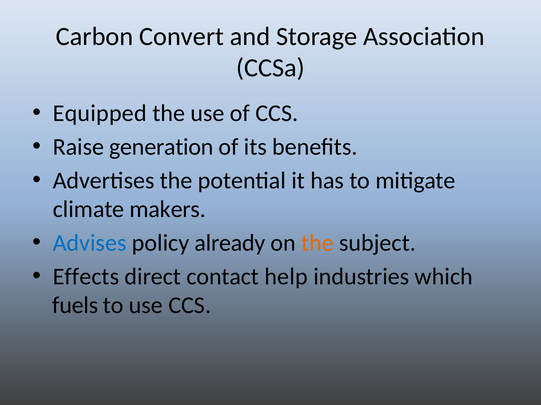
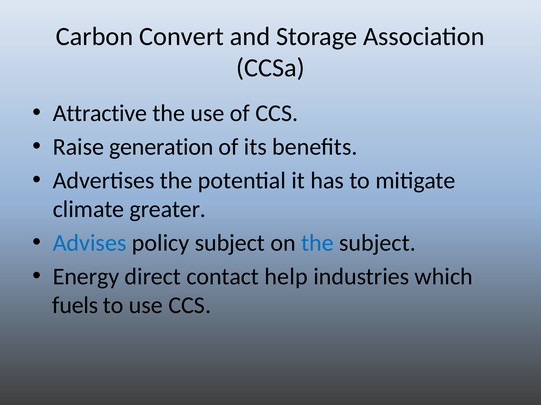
Equipped: Equipped -> Attractive (100, 113)
makers: makers -> greater (168, 210)
policy already: already -> subject (230, 243)
the colour: orange -> blue (317, 243)
Effects: Effects -> Energy (86, 277)
